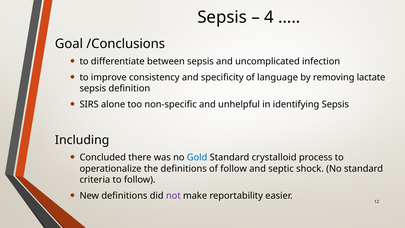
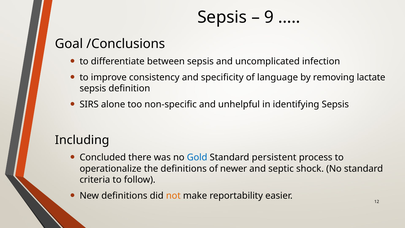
4: 4 -> 9 (269, 17)
crystalloid: crystalloid -> persistent (274, 157)
of follow: follow -> newer (234, 169)
not colour: purple -> orange (173, 195)
